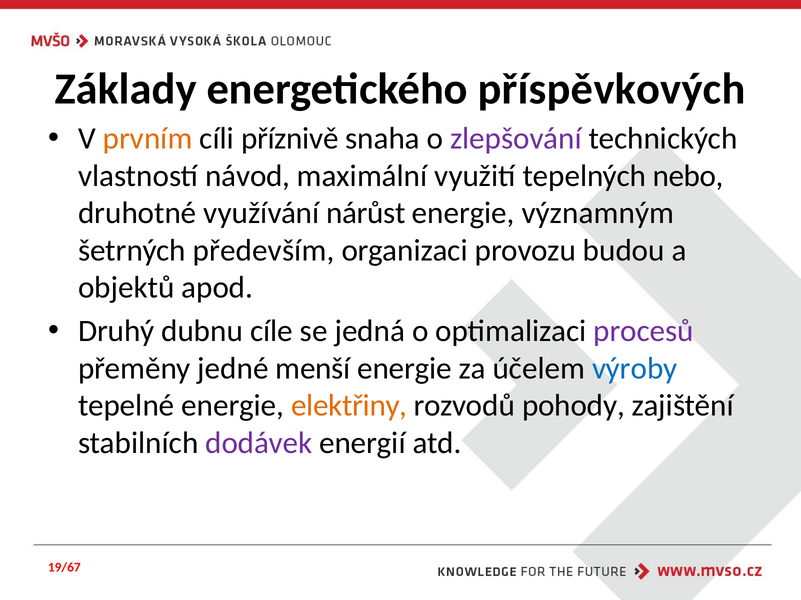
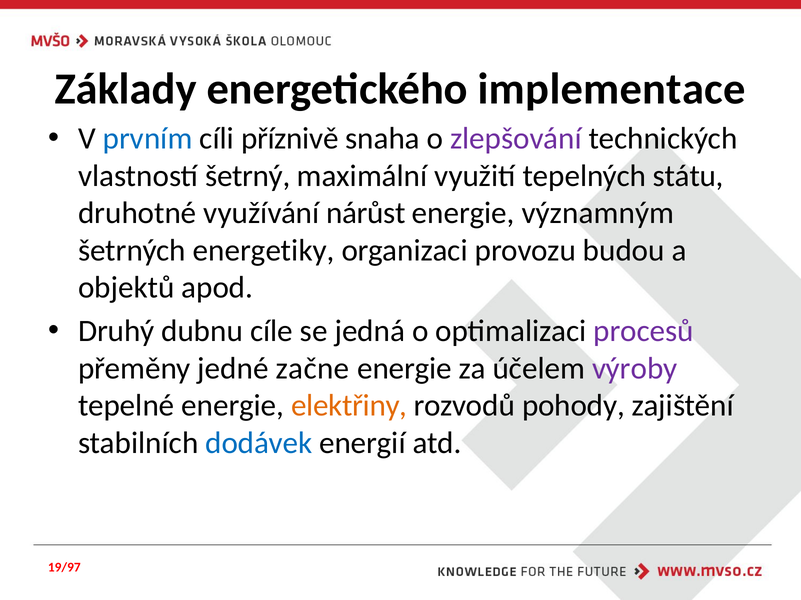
příspěvkových: příspěvkových -> implementace (612, 89)
prvním colour: orange -> blue (148, 139)
návod: návod -> šetrný (248, 176)
nebo: nebo -> státu (688, 176)
především: především -> energetiky (264, 251)
menší: menší -> začne (313, 369)
výroby colour: blue -> purple (635, 369)
dodávek colour: purple -> blue (259, 443)
19/67: 19/67 -> 19/97 (64, 568)
